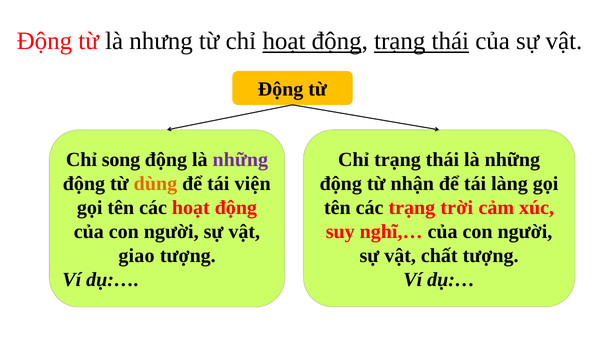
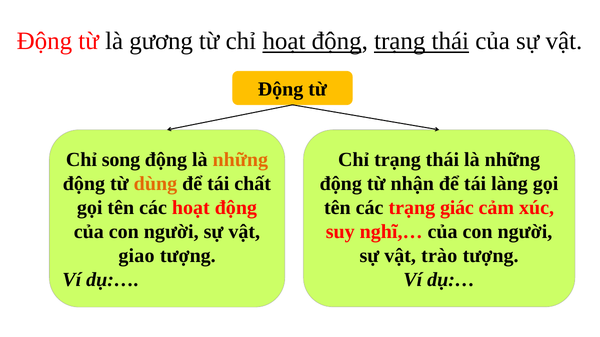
nhưng: nhưng -> gương (161, 41)
những colour: purple -> orange (240, 160)
viện: viện -> chất (253, 184)
trời: trời -> giác (457, 208)
chất: chất -> trào (439, 256)
